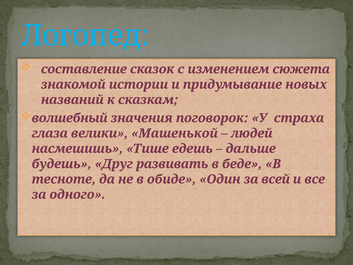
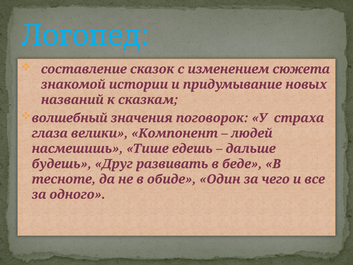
Машенькой: Машенькой -> Компонент (175, 133)
всей: всей -> чего (276, 179)
